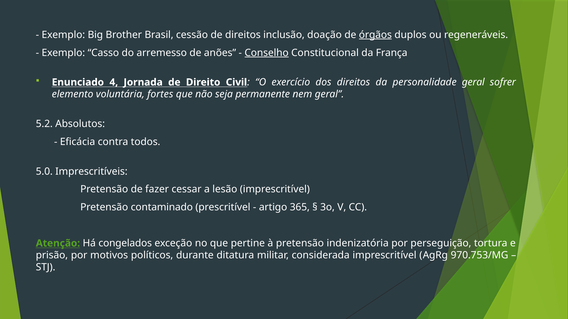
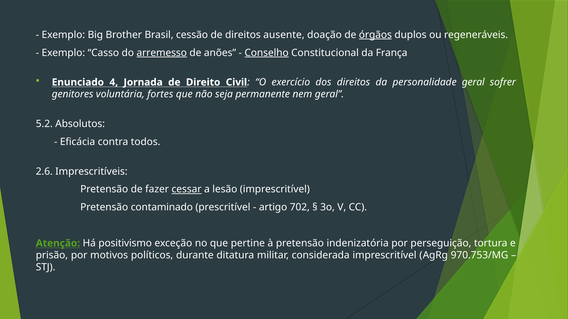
inclusão: inclusão -> ausente (284, 35)
arremesso underline: none -> present (162, 53)
elemento: elemento -> genitores (73, 94)
5.0: 5.0 -> 2.6 (44, 172)
cessar underline: none -> present (187, 190)
365: 365 -> 702 (300, 208)
congelados: congelados -> positivismo (125, 244)
